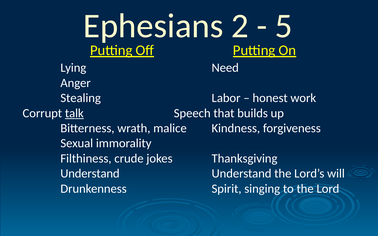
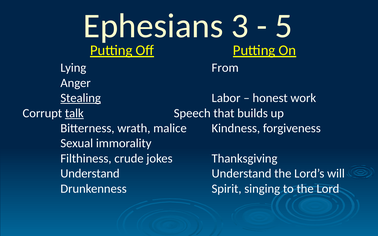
2: 2 -> 3 (240, 26)
Need: Need -> From (225, 68)
Stealing underline: none -> present (81, 98)
